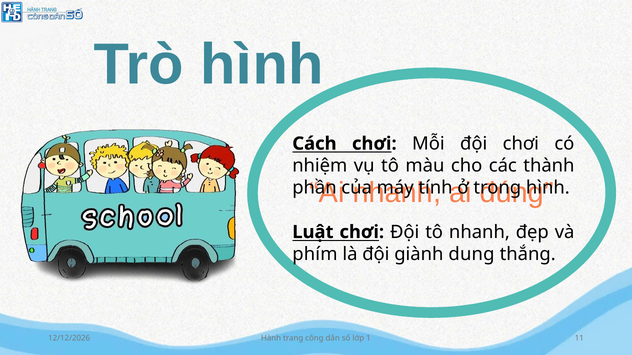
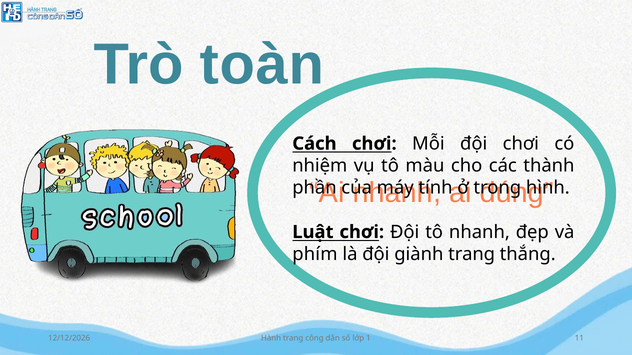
Trò hình: hình -> toàn (262, 65)
giành dụng: dụng -> trang (472, 254)
